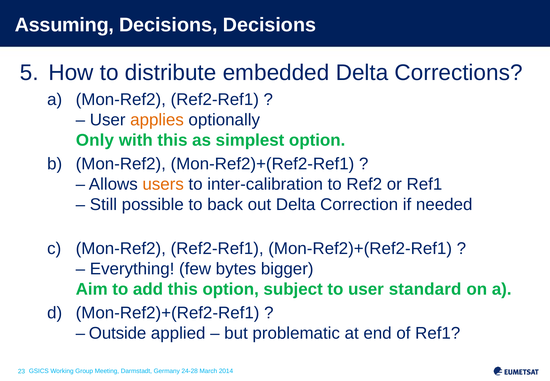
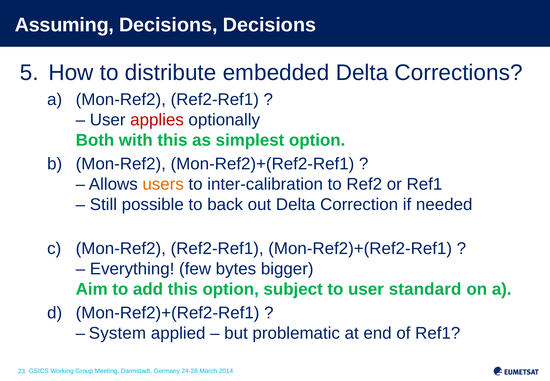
applies colour: orange -> red (157, 120)
Only: Only -> Both (95, 140)
Outside: Outside -> System (117, 333)
